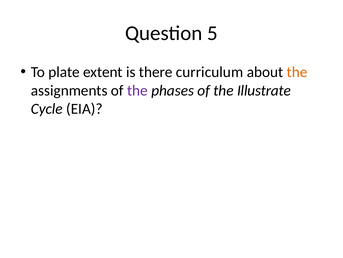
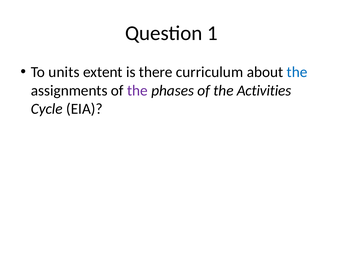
5: 5 -> 1 (212, 33)
plate: plate -> units (64, 72)
the colour: orange -> blue (297, 72)
Illustrate: Illustrate -> Activities (264, 90)
